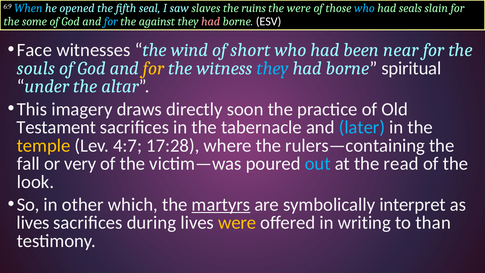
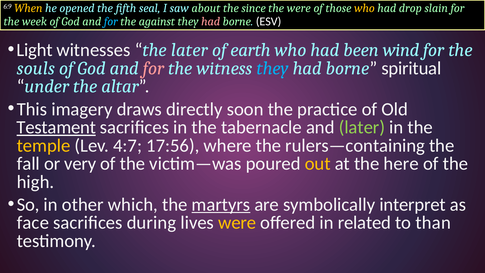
When colour: light blue -> yellow (28, 8)
slaves: slaves -> about (206, 8)
ruins: ruins -> since (254, 8)
who colour: light blue -> yellow (364, 8)
seals: seals -> drop (410, 8)
some: some -> week (34, 21)
Face: Face -> Light (35, 50)
the wind: wind -> later (189, 50)
short: short -> earth (251, 50)
near: near -> wind (401, 50)
for colour: yellow -> pink (154, 68)
Testament underline: none -> present (56, 127)
later colour: light blue -> light green (362, 127)
17:28: 17:28 -> 17:56 (173, 145)
out colour: light blue -> yellow (318, 164)
read: read -> here (401, 164)
look: look -> high (35, 182)
lives: lives -> face (33, 223)
writing: writing -> related (364, 223)
